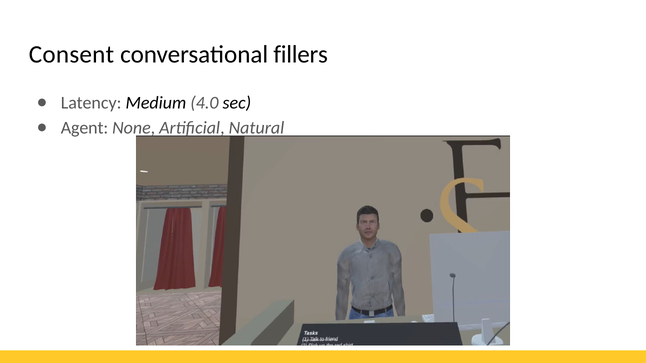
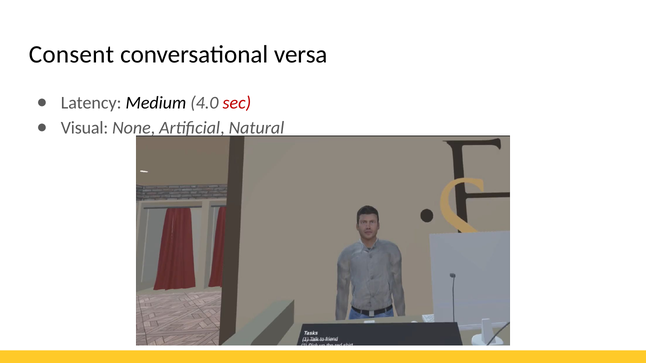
fillers: fillers -> versa (301, 55)
sec colour: black -> red (237, 103)
Agent: Agent -> Visual (85, 128)
